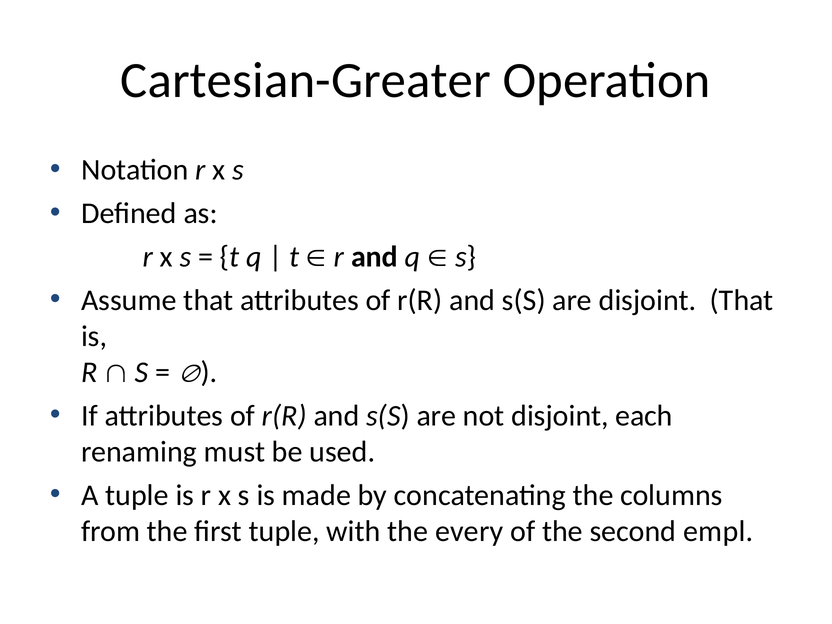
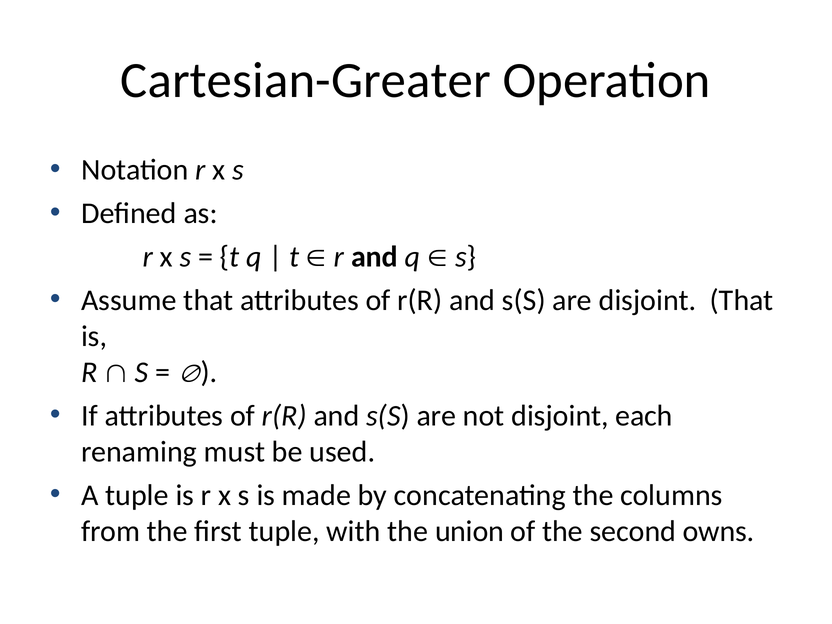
every: every -> union (469, 531)
empl: empl -> owns (719, 531)
